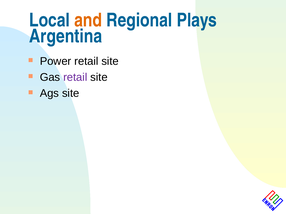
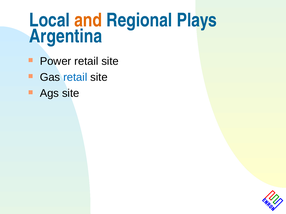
retail colour: purple -> blue (75, 77)
